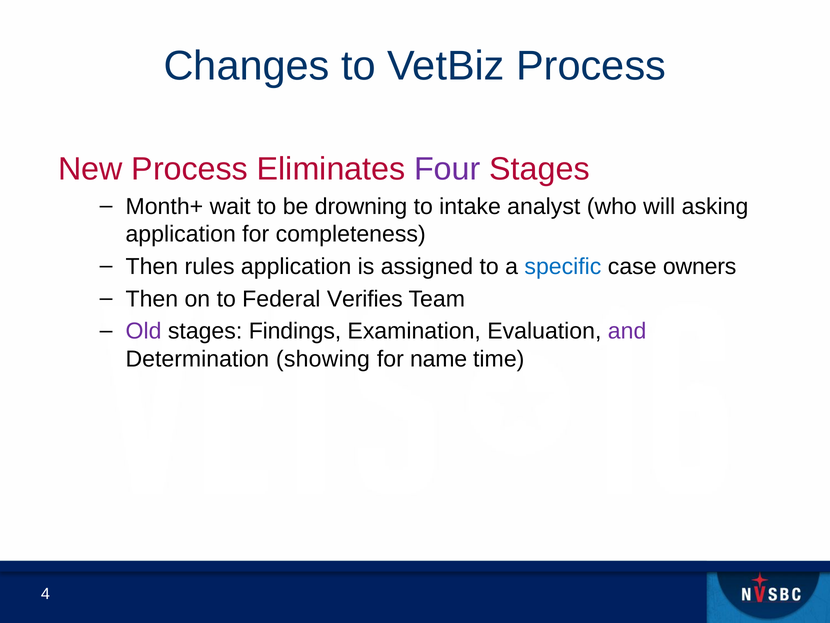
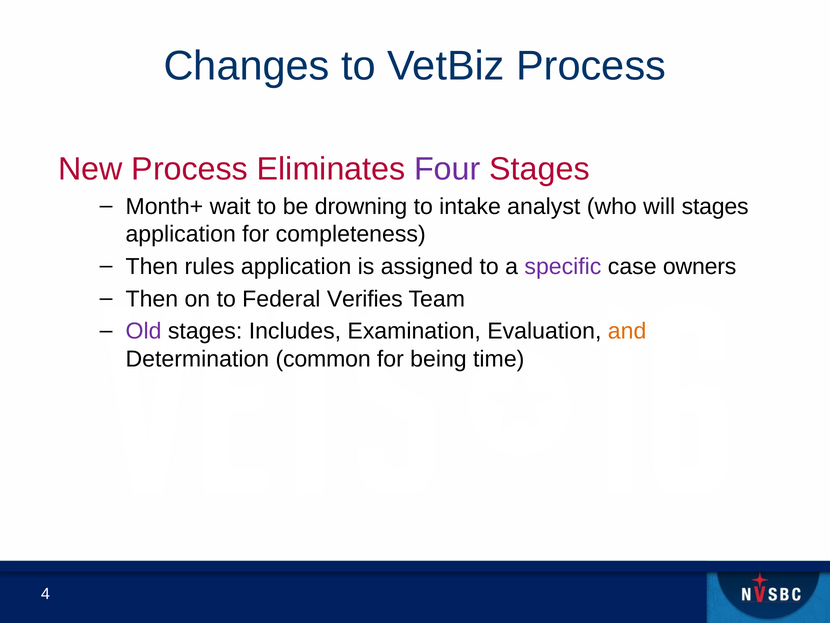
will asking: asking -> stages (715, 206)
specific colour: blue -> purple (563, 266)
Findings: Findings -> Includes (295, 331)
and colour: purple -> orange (627, 331)
showing: showing -> common (323, 359)
name: name -> being (438, 359)
